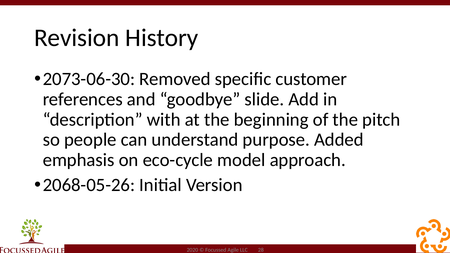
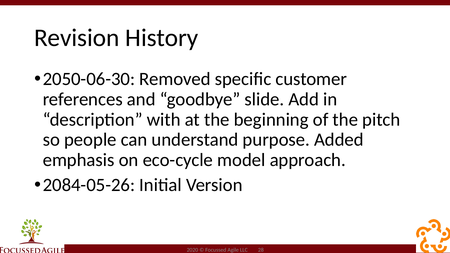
2073-06-30: 2073-06-30 -> 2050-06-30 (89, 79)
2068-05-26: 2068-05-26 -> 2084-05-26 (89, 185)
